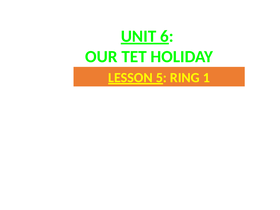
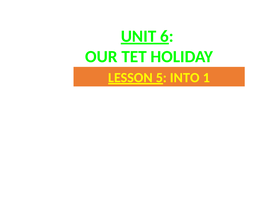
RING: RING -> INTO (185, 78)
